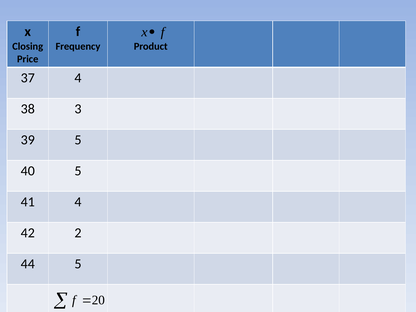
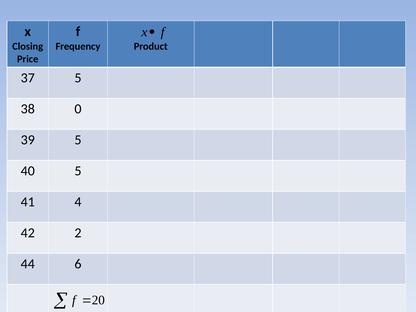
37 4: 4 -> 5 (78, 78)
3: 3 -> 0 (78, 109)
44 5: 5 -> 6 (78, 264)
